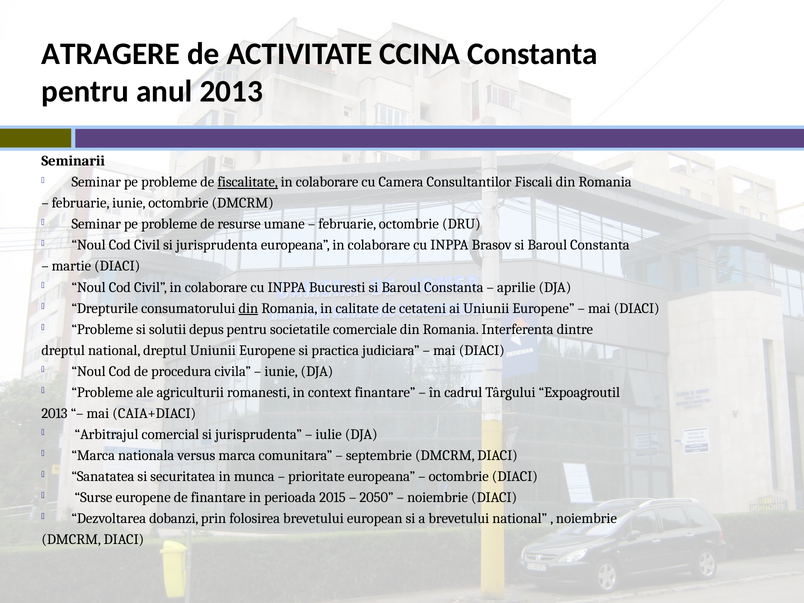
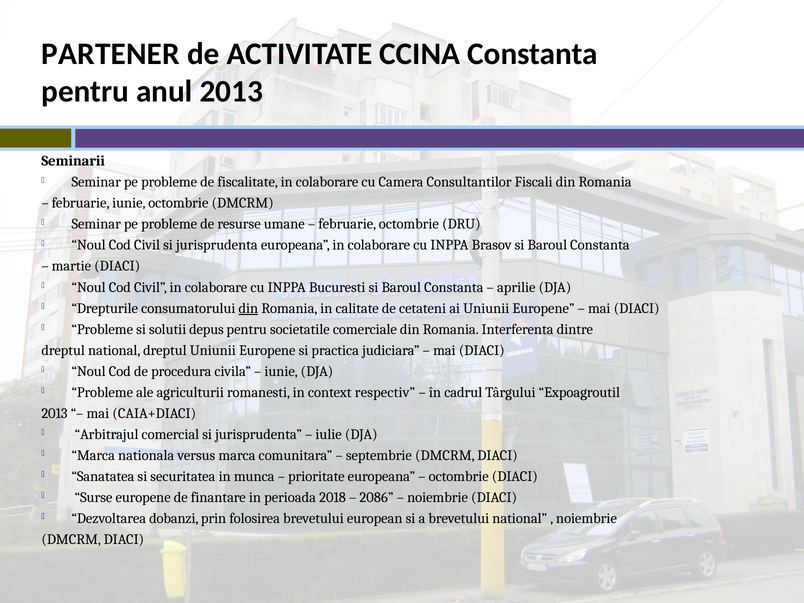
ATRAGERE: ATRAGERE -> PARTENER (111, 54)
fiscalitate underline: present -> none (248, 182)
context finantare: finantare -> respectiv (385, 392)
2015: 2015 -> 2018 (332, 497)
2050: 2050 -> 2086 (376, 497)
